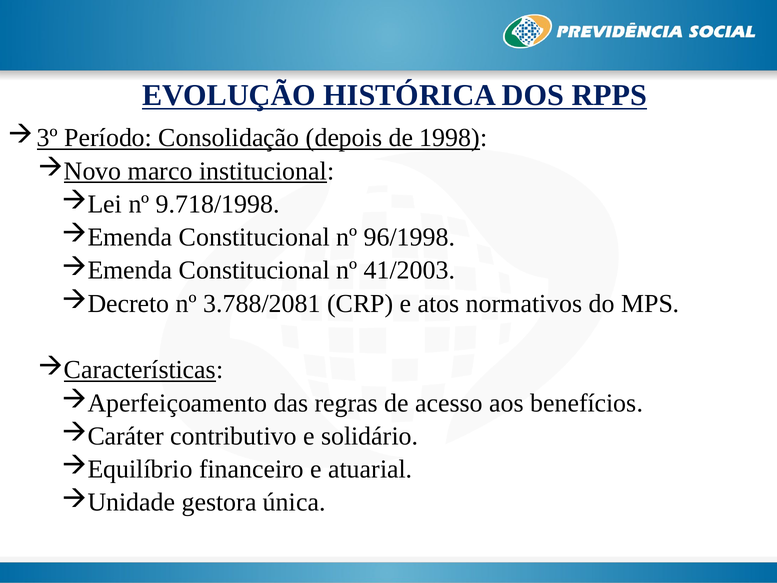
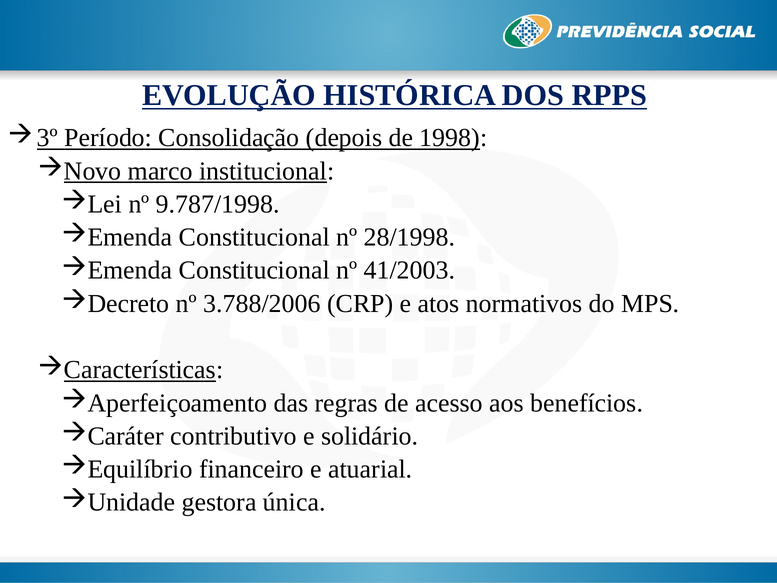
9.718/1998: 9.718/1998 -> 9.787/1998 (218, 204)
96/1998: 96/1998 -> 28/1998 (409, 237)
3.788/2081: 3.788/2081 -> 3.788/2006 (262, 303)
